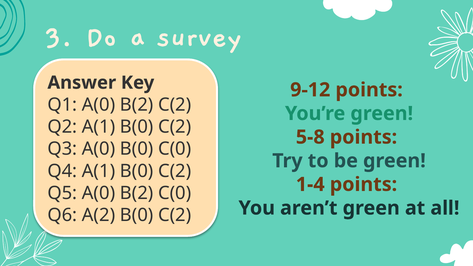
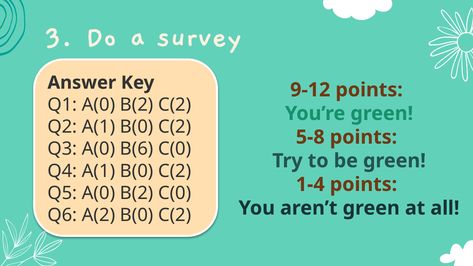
A(0 B(0: B(0 -> B(6 (137, 149)
